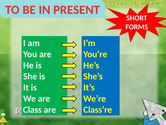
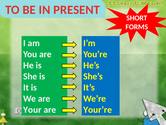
Class: Class -> Your (32, 109)
Class’re: Class’re -> Your’re (98, 109)
